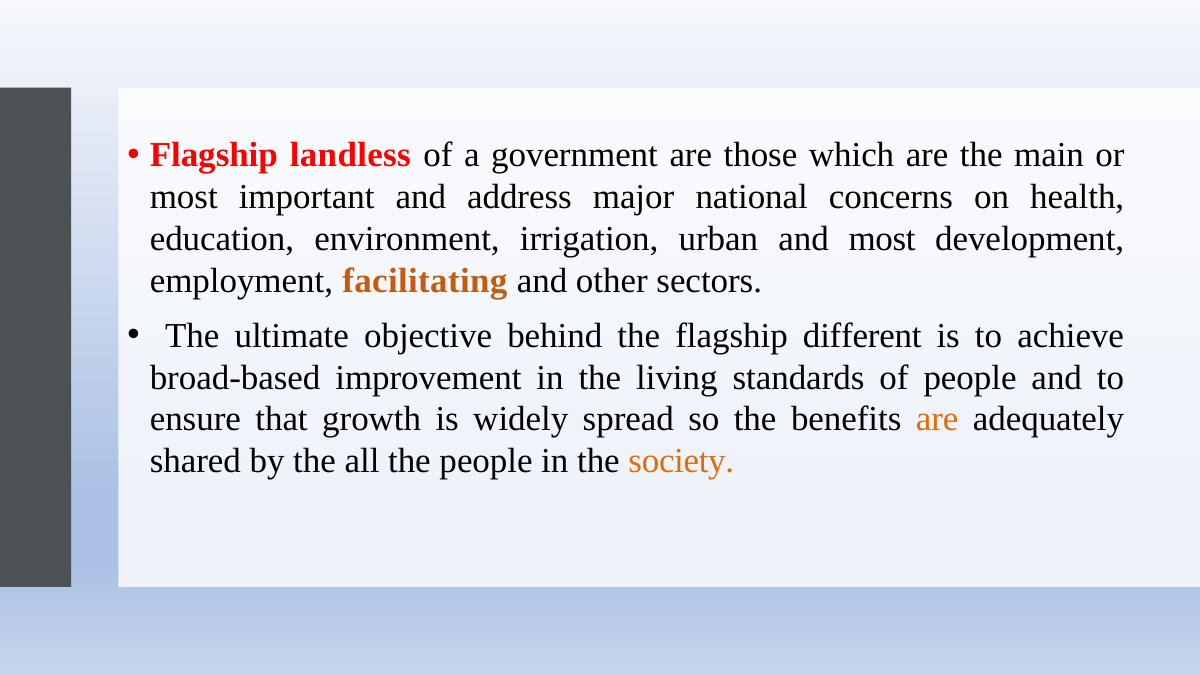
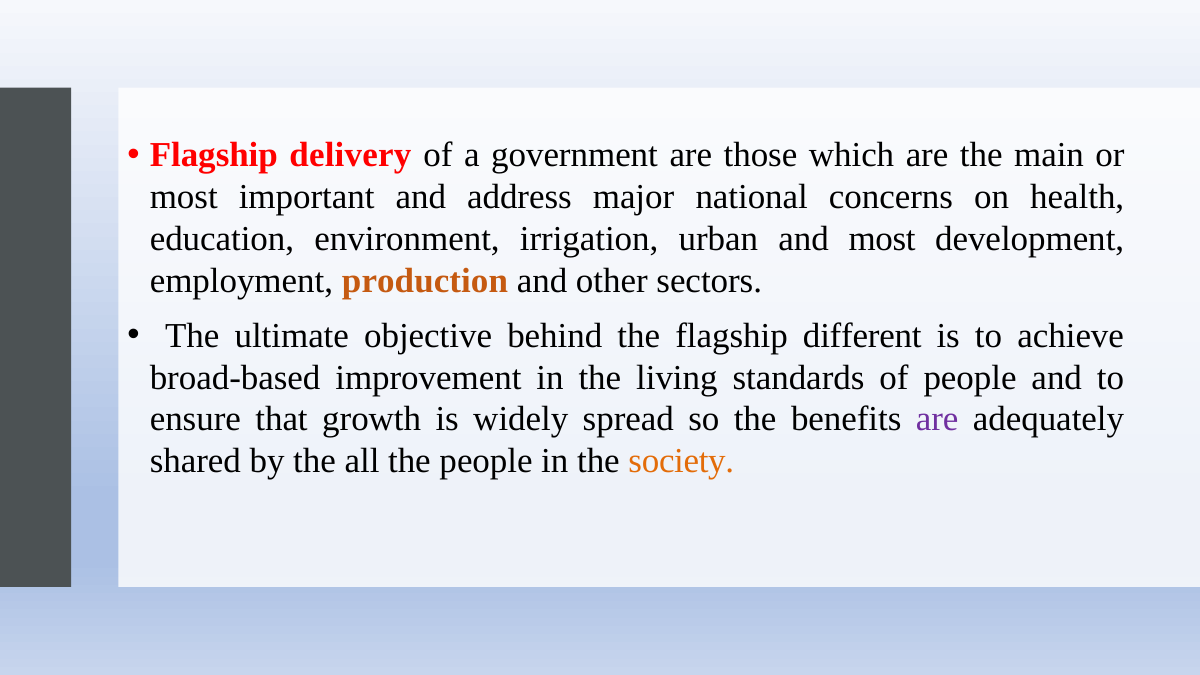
landless: landless -> delivery (350, 155)
facilitating: facilitating -> production (425, 281)
are colour: orange -> purple (937, 419)
